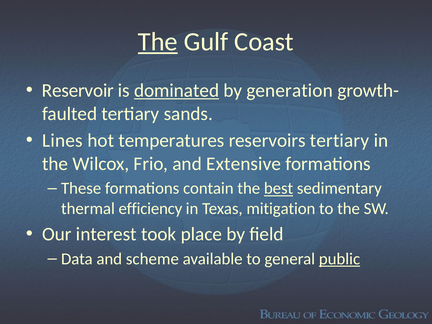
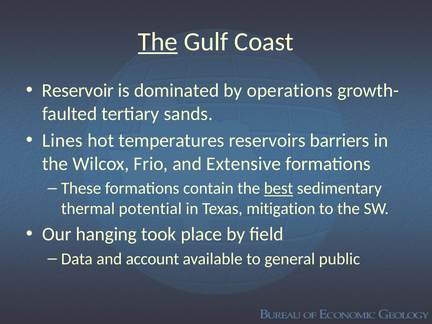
dominated underline: present -> none (177, 91)
generation: generation -> operations (290, 91)
reservoirs tertiary: tertiary -> barriers (340, 141)
efficiency: efficiency -> potential (150, 209)
interest: interest -> hanging (106, 234)
scheme: scheme -> account (152, 259)
public underline: present -> none (339, 259)
